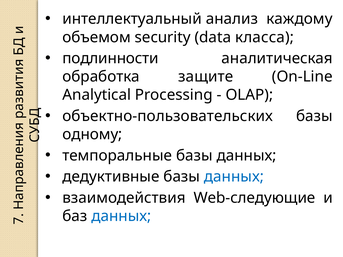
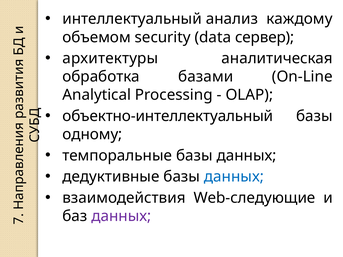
класса: класса -> сервер (265, 37)
подлинности: подлинности -> архитектуры (110, 58)
защите: защите -> базами (206, 77)
объектно-пользовательских: объектно-пользовательских -> объектно-интеллектуальный (168, 116)
данных colour: blue -> purple (121, 216)
